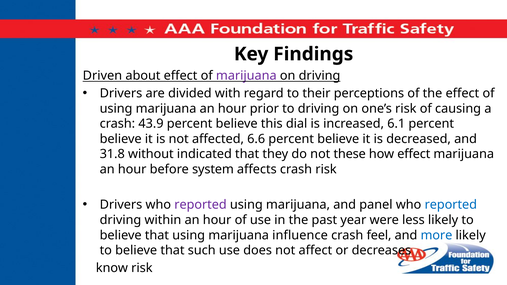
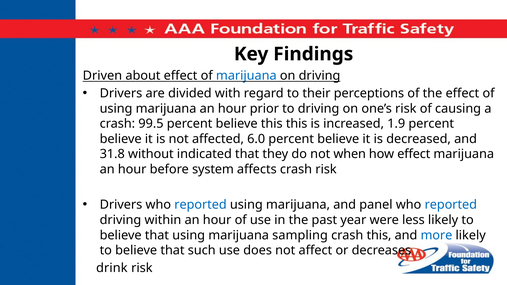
marijuana colour: purple -> blue (246, 76)
43.9: 43.9 -> 99.5 (151, 124)
this dial: dial -> this (297, 124)
6.1: 6.1 -> 1.9 (396, 124)
6.6: 6.6 -> 6.0 (256, 139)
these: these -> when (350, 154)
reported colour: purple -> blue (200, 205)
influence: influence -> sampling (300, 235)
crash feel: feel -> this (379, 235)
know: know -> drink (112, 268)
